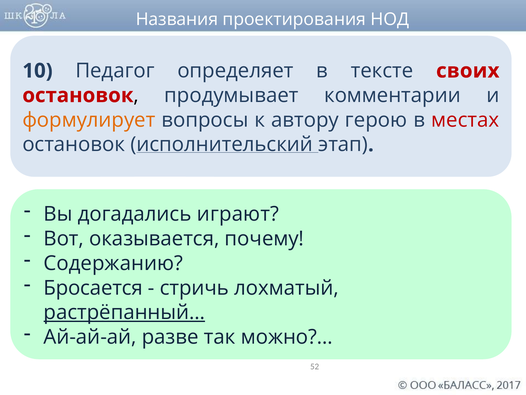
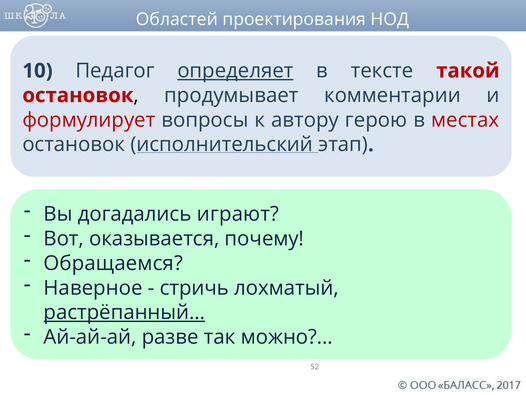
Названия: Названия -> Областей (177, 19)
определяет underline: none -> present (235, 71)
своих: своих -> такой (468, 71)
формулирует colour: orange -> red (89, 120)
Содержанию: Содержанию -> Обращаемся (113, 263)
Бросается: Бросается -> Наверное (93, 288)
